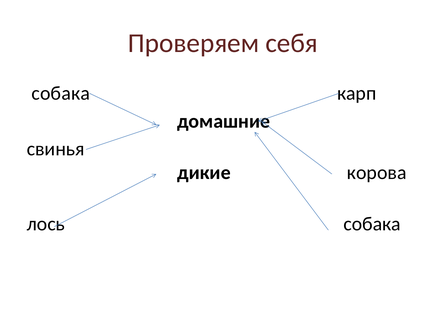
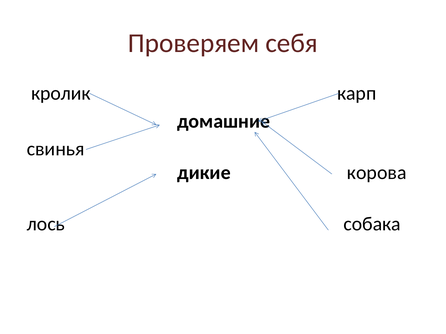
собака: собака -> кролик (61, 94)
